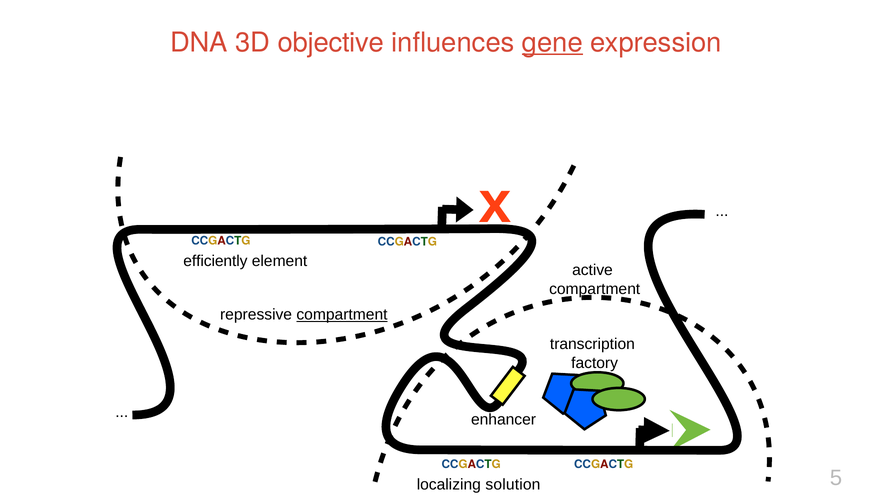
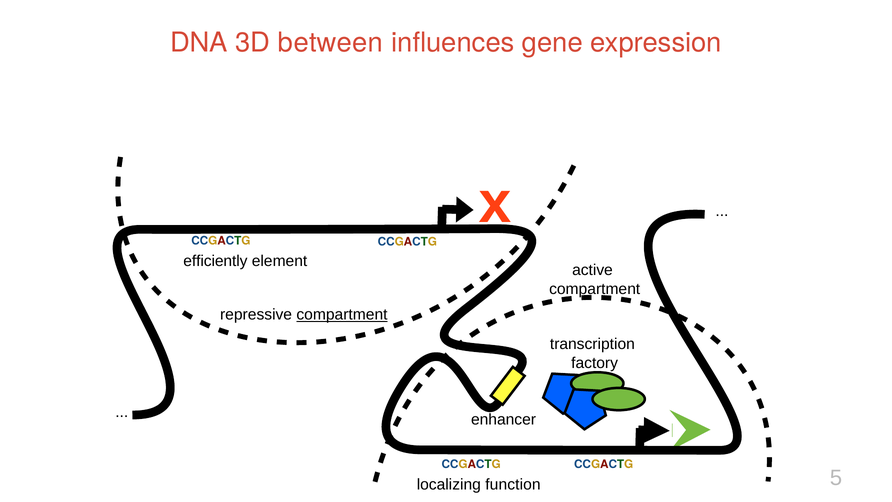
objective: objective -> between (331, 43)
gene underline: present -> none (552, 43)
solution: solution -> function (513, 484)
